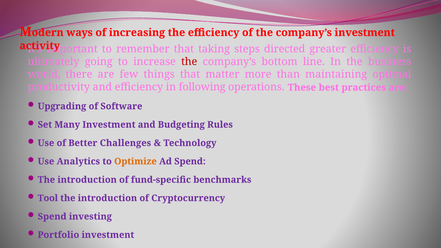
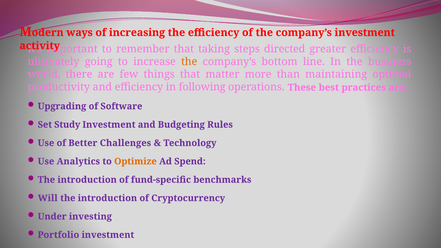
the colour: red -> orange (189, 62)
Many: Many -> Study (67, 125)
Tool: Tool -> Will (48, 198)
Spend: Spend -> Under (52, 217)
